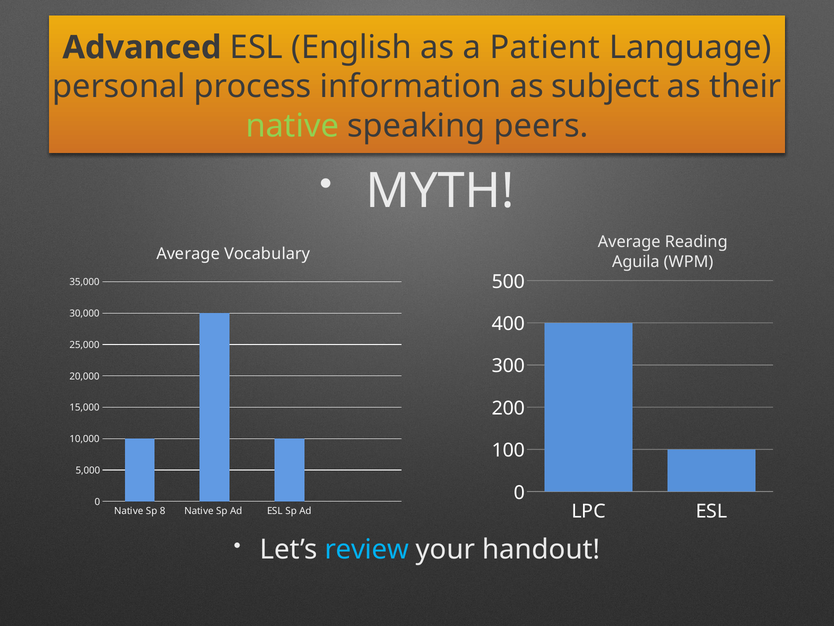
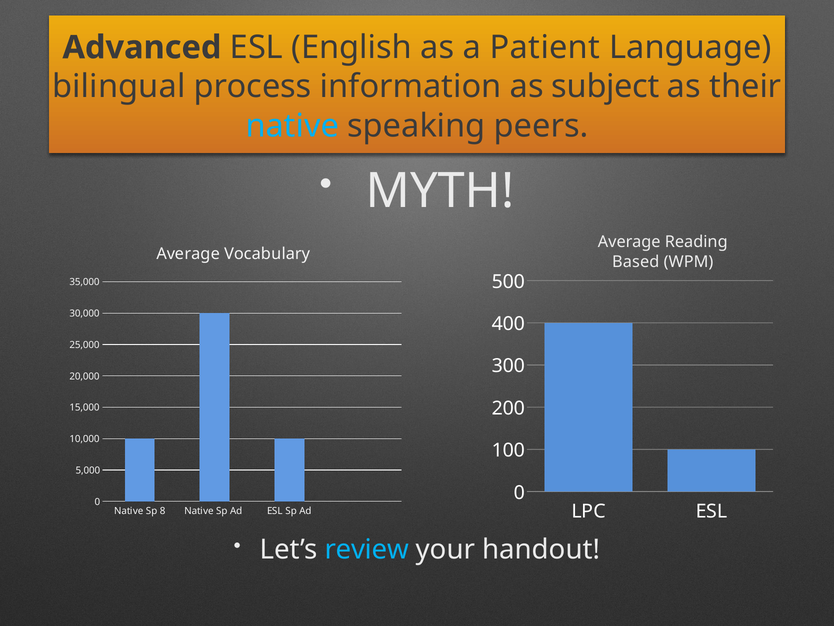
personal: personal -> bilingual (119, 87)
native colour: light green -> light blue (292, 126)
Aguila: Aguila -> Based (636, 261)
